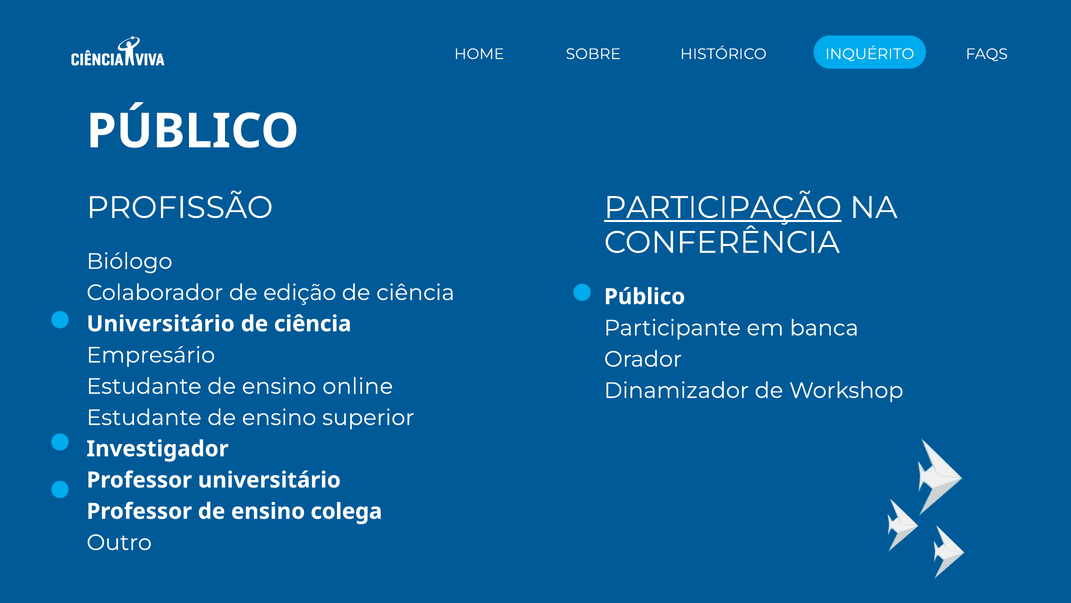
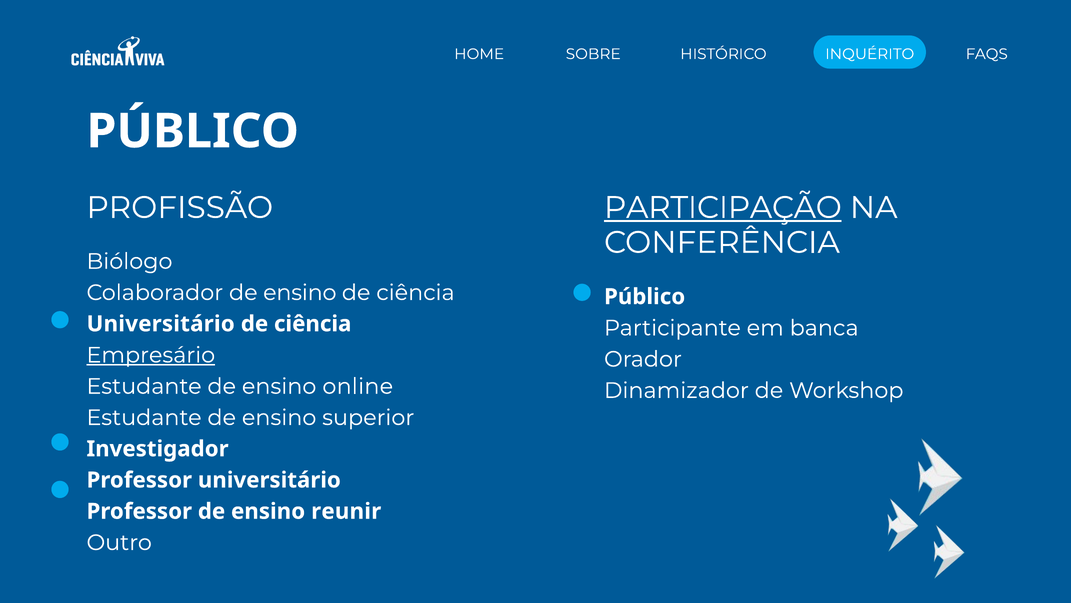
Colaborador de edição: edição -> ensino (300, 292)
Empresário underline: none -> present (151, 355)
colega: colega -> reunir (346, 511)
